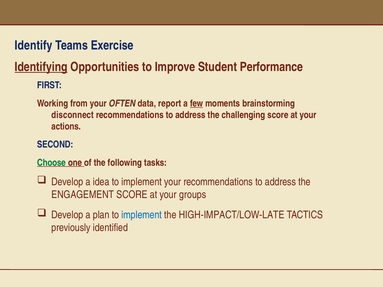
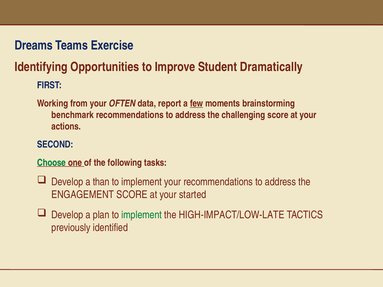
Identify: Identify -> Dreams (34, 46)
Identifying underline: present -> none (41, 67)
Performance: Performance -> Dramatically (271, 67)
disconnect: disconnect -> benchmark (73, 115)
idea: idea -> than (101, 182)
groups: groups -> started (193, 195)
implement colour: blue -> green (142, 215)
